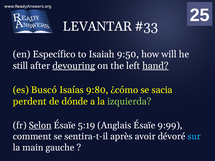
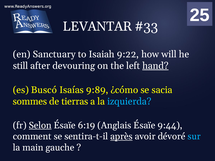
Específico: Específico -> Sanctuary (54, 54)
9:50: 9:50 -> 9:22 (128, 54)
devouring underline: present -> none (74, 66)
9:80: 9:80 -> 9:89 (97, 90)
perdent: perdent -> sommes (30, 102)
dónde: dónde -> tierras (75, 102)
izquierda colour: light green -> light blue (129, 102)
5:19: 5:19 -> 6:19 (87, 126)
9:99: 9:99 -> 9:44 (170, 126)
après underline: none -> present (121, 137)
